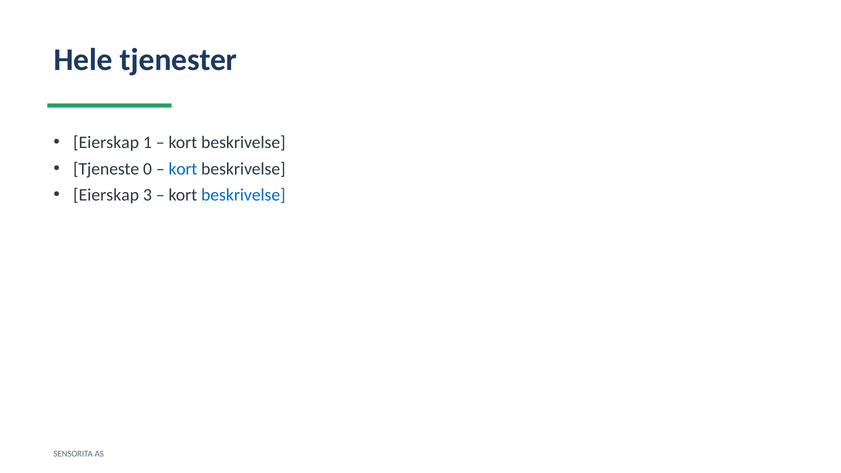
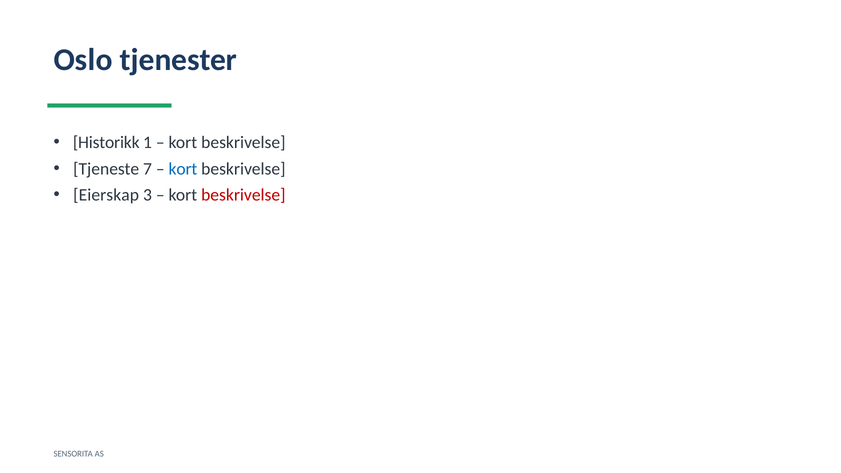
Hele: Hele -> Oslo (83, 60)
Eierskap: Eierskap -> Historikk (106, 142)
0: 0 -> 7 (147, 169)
beskrivelse colour: blue -> red (243, 195)
